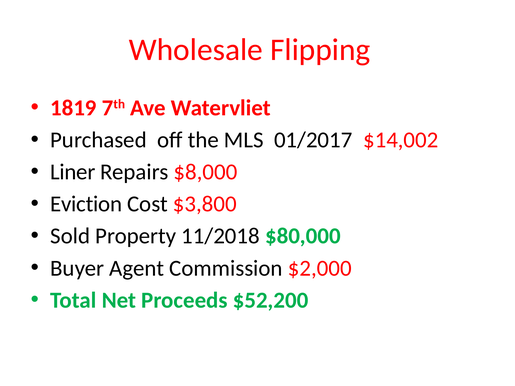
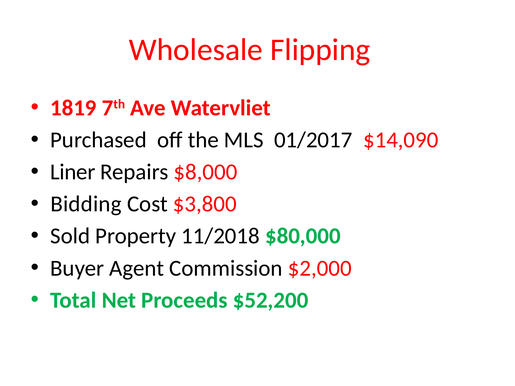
$14,002: $14,002 -> $14,090 (401, 140)
Eviction: Eviction -> Bidding (86, 204)
